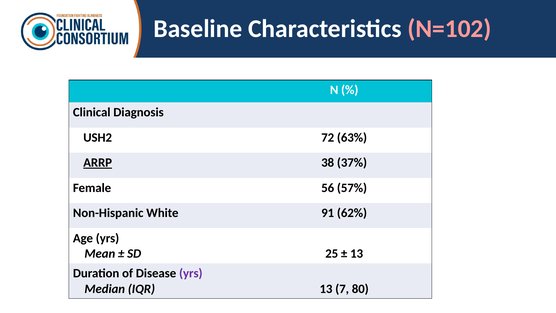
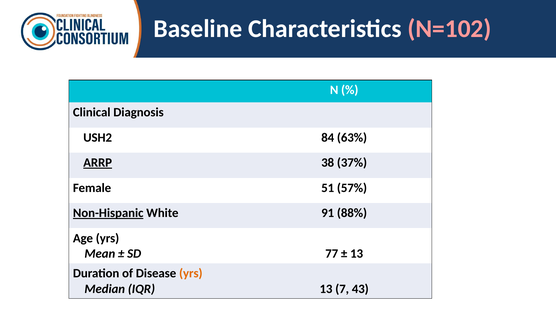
72: 72 -> 84 (328, 137)
56: 56 -> 51 (328, 188)
Non-Hispanic underline: none -> present (108, 213)
62%: 62% -> 88% (352, 213)
25: 25 -> 77 (332, 253)
yrs colour: purple -> orange (191, 273)
80: 80 -> 43 (360, 289)
